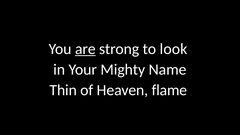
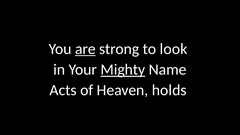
Mighty underline: none -> present (123, 70)
Thin: Thin -> Acts (63, 90)
flame: flame -> holds (169, 90)
